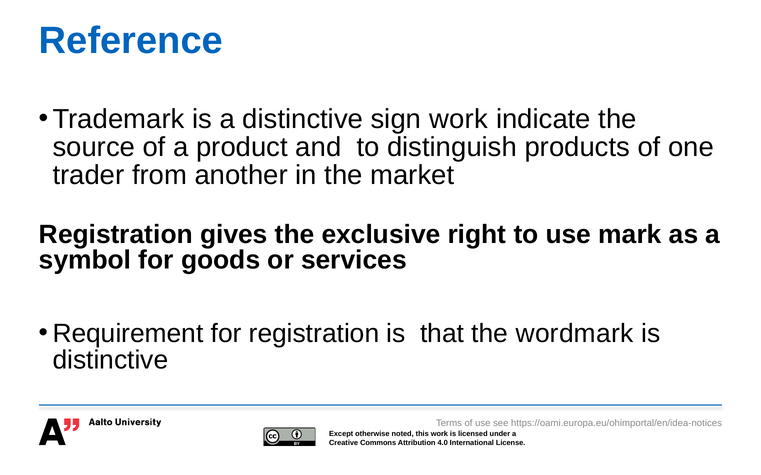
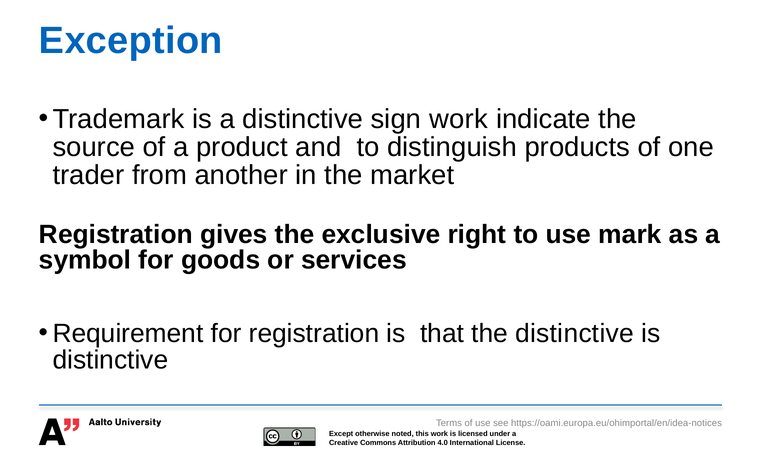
Reference: Reference -> Exception (131, 41)
the wordmark: wordmark -> distinctive (575, 334)
